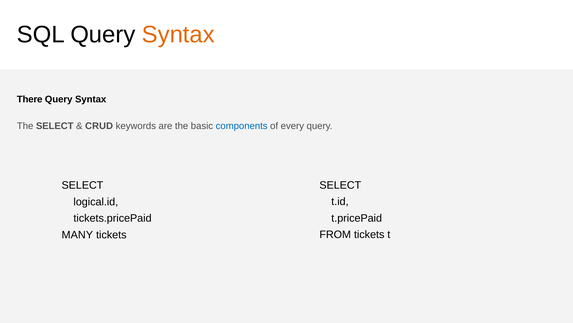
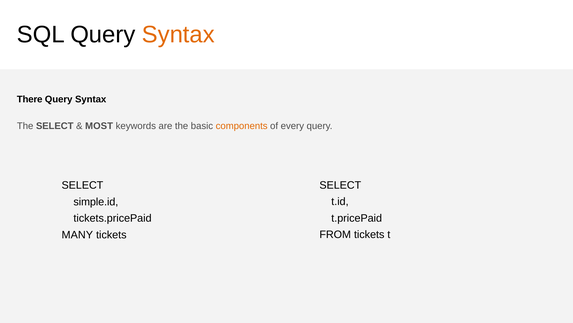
CRUD: CRUD -> MOST (99, 126)
components colour: blue -> orange (242, 126)
logical.id: logical.id -> simple.id (96, 201)
